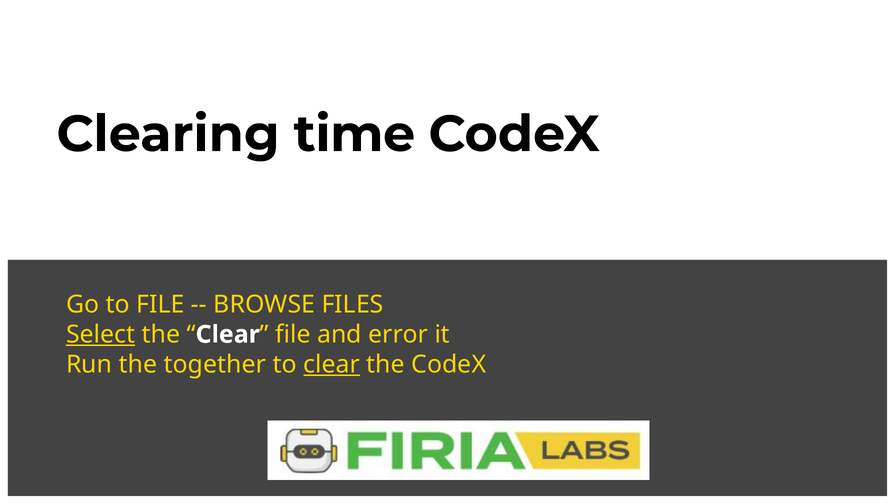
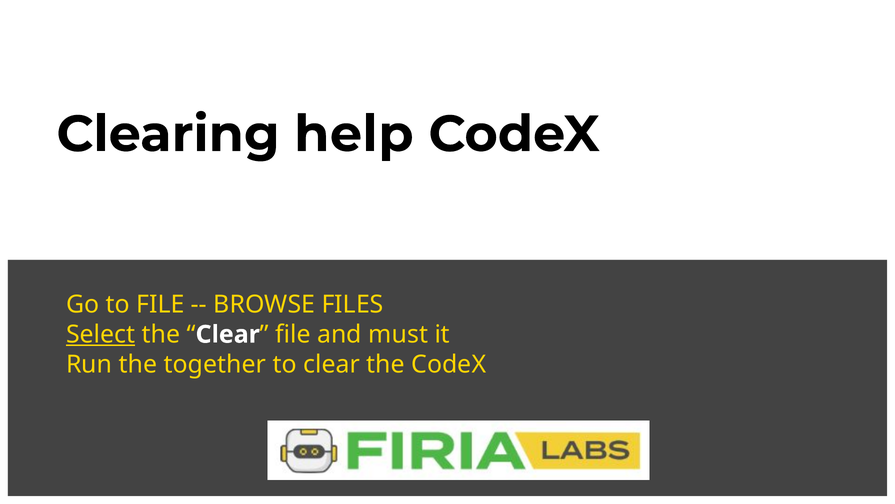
time: time -> help (354, 134)
error: error -> must (398, 334)
clear underline: present -> none (332, 364)
